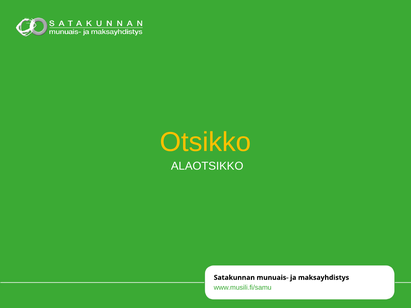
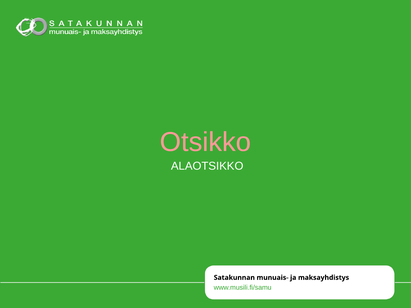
Otsikko colour: yellow -> pink (205, 142)
